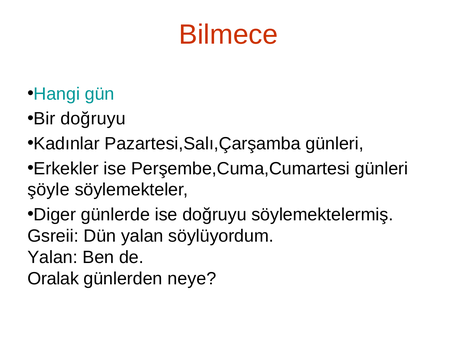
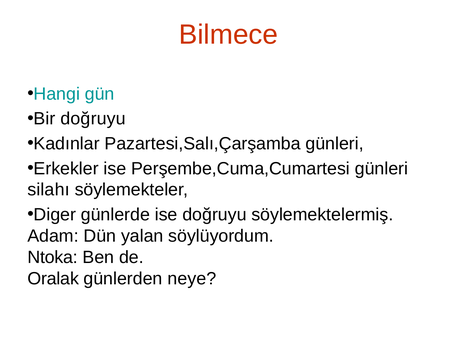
şöyle: şöyle -> silahı (49, 190)
Gsreii: Gsreii -> Adam (53, 236)
Yalan: Yalan -> Ntoka (53, 258)
